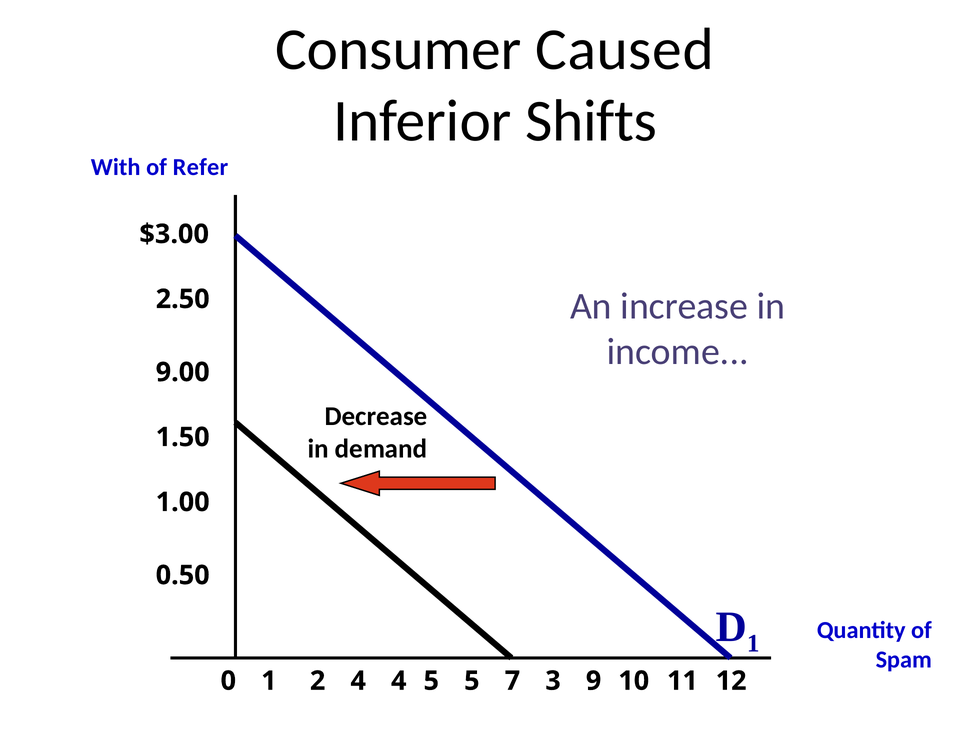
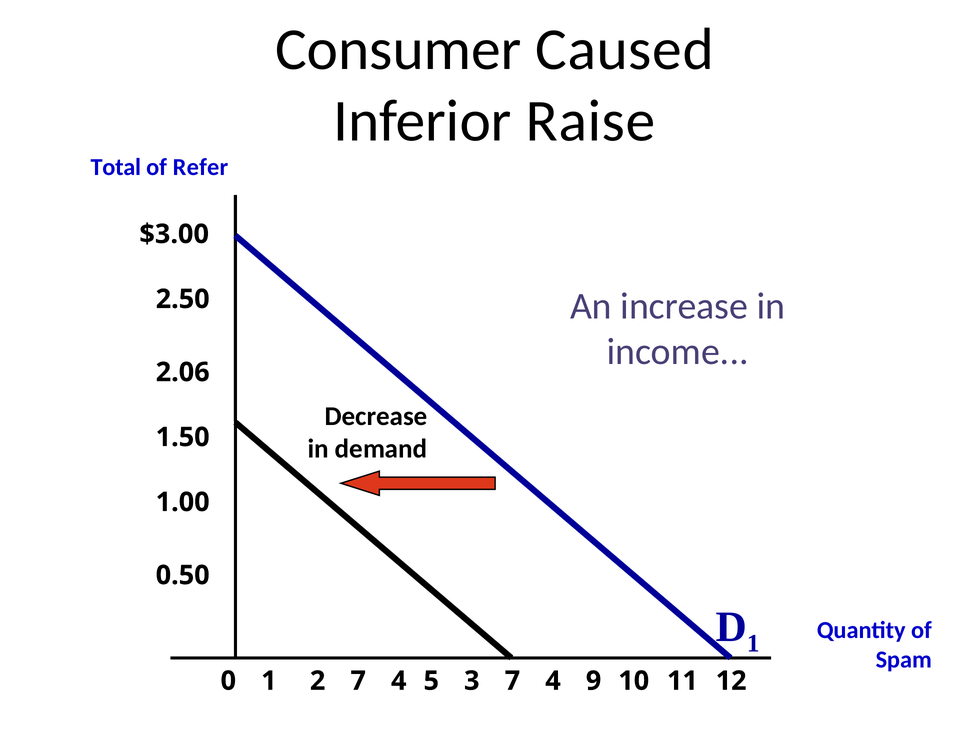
Shifts: Shifts -> Raise (591, 121)
With: With -> Total (116, 167)
9.00: 9.00 -> 2.06 (183, 372)
1 4: 4 -> 7 (358, 680)
5 5: 5 -> 3 (472, 680)
3: 3 -> 4 (553, 680)
